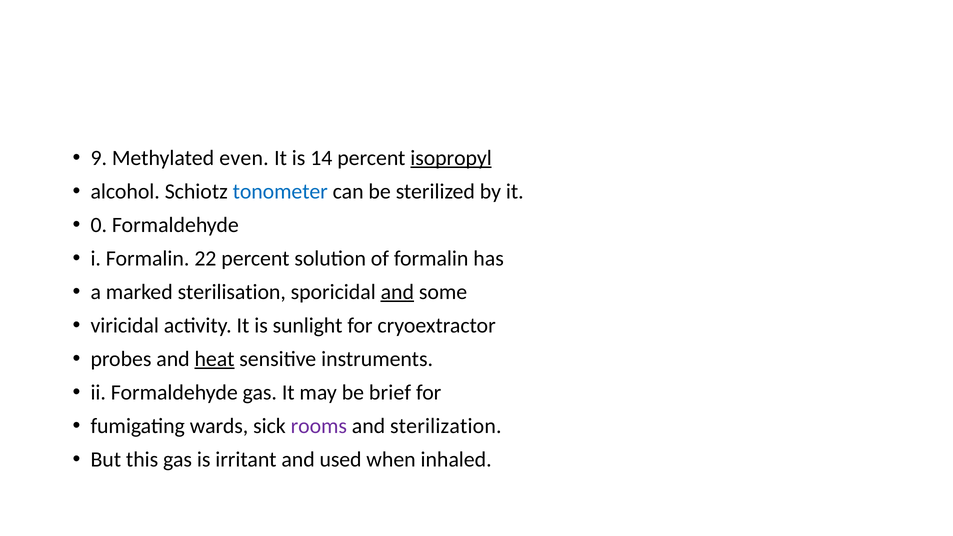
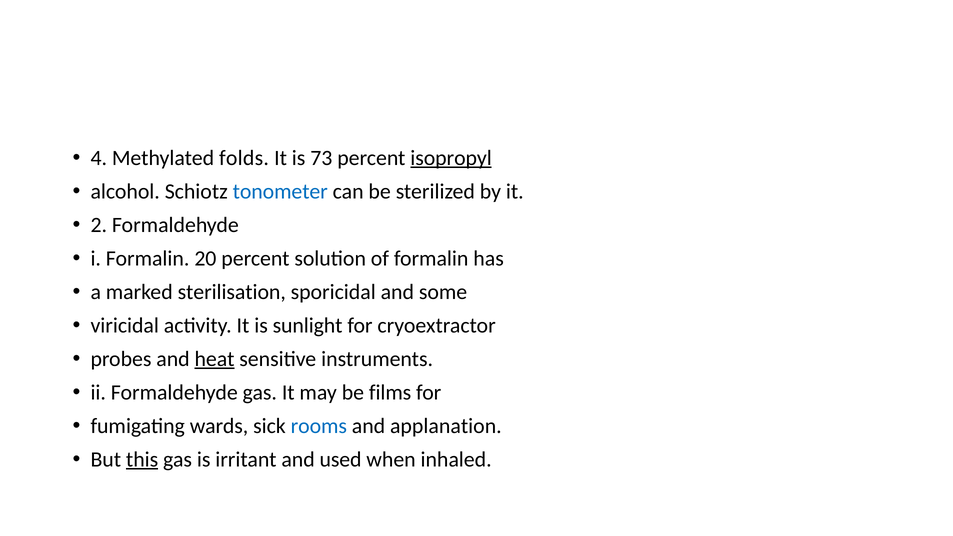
9: 9 -> 4 (99, 158)
even: even -> folds (244, 158)
14: 14 -> 73 (321, 158)
0: 0 -> 2 (99, 225)
22: 22 -> 20 (205, 258)
and underline: present -> none (397, 292)
brief: brief -> films (390, 393)
rooms colour: purple -> blue (319, 426)
sterilization: sterilization -> applanation (446, 426)
this underline: none -> present (142, 460)
